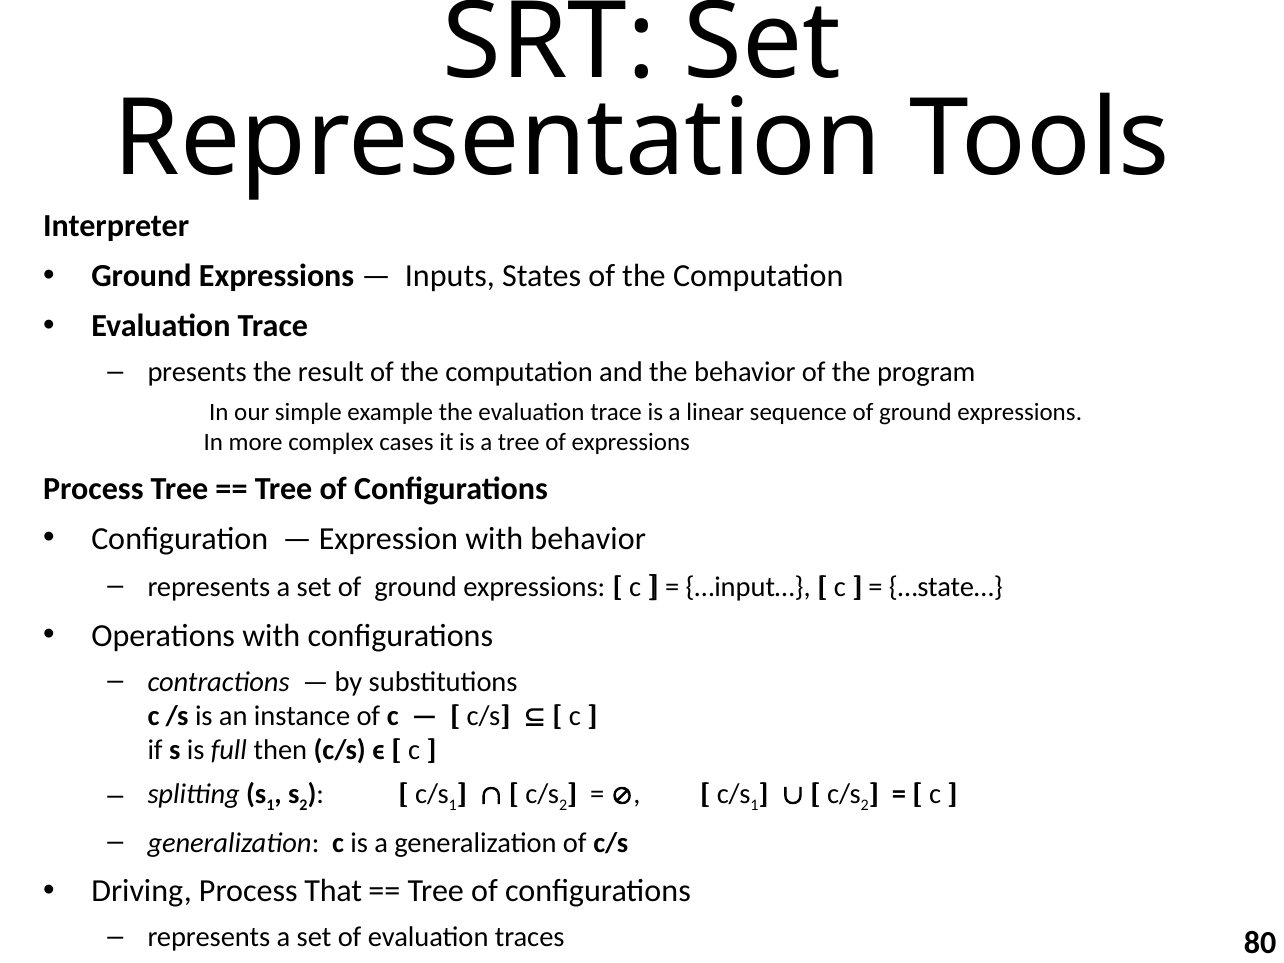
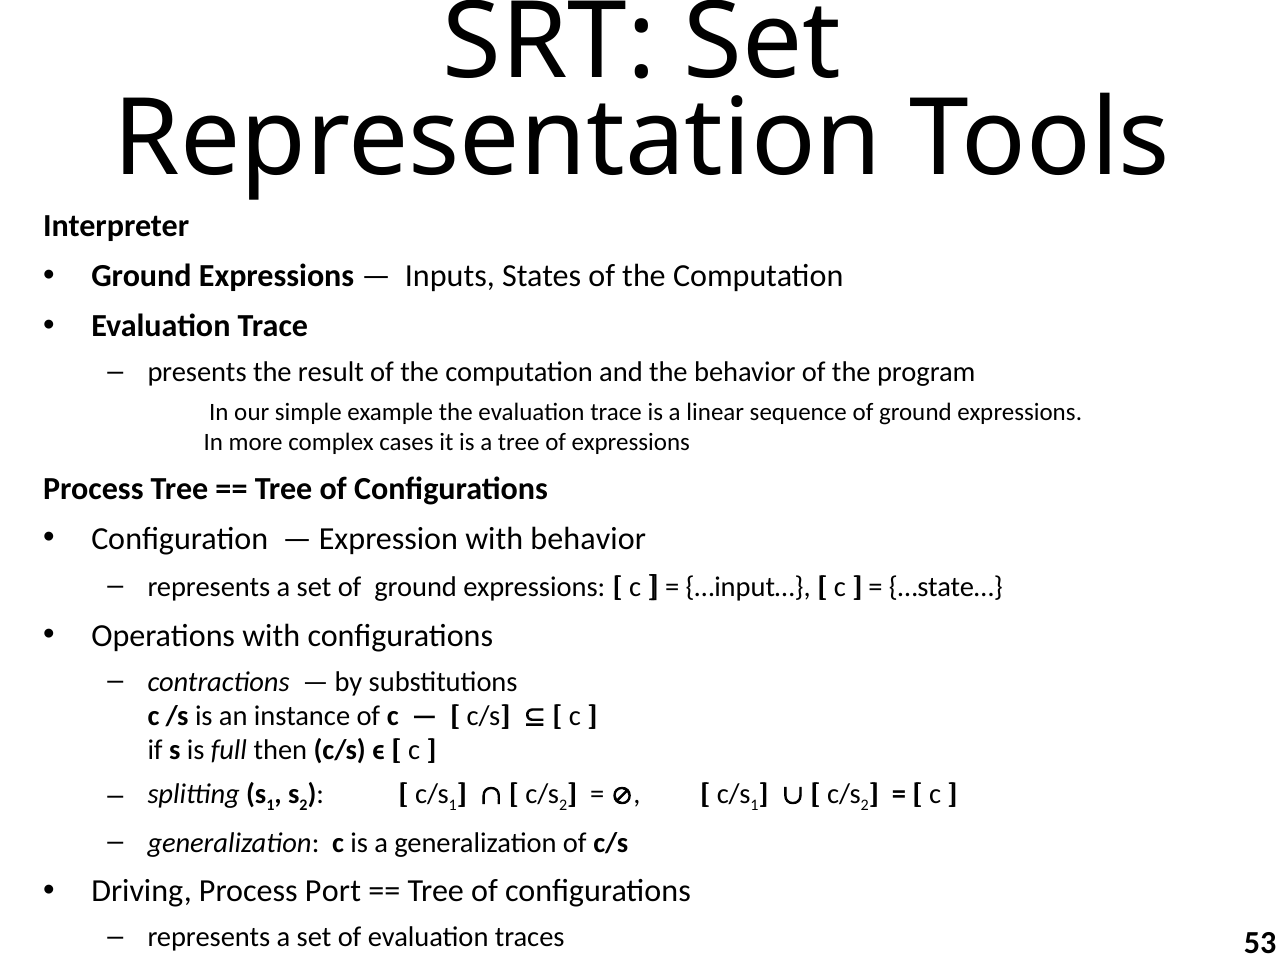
That: That -> Port (333, 891)
80: 80 -> 53 (1260, 943)
